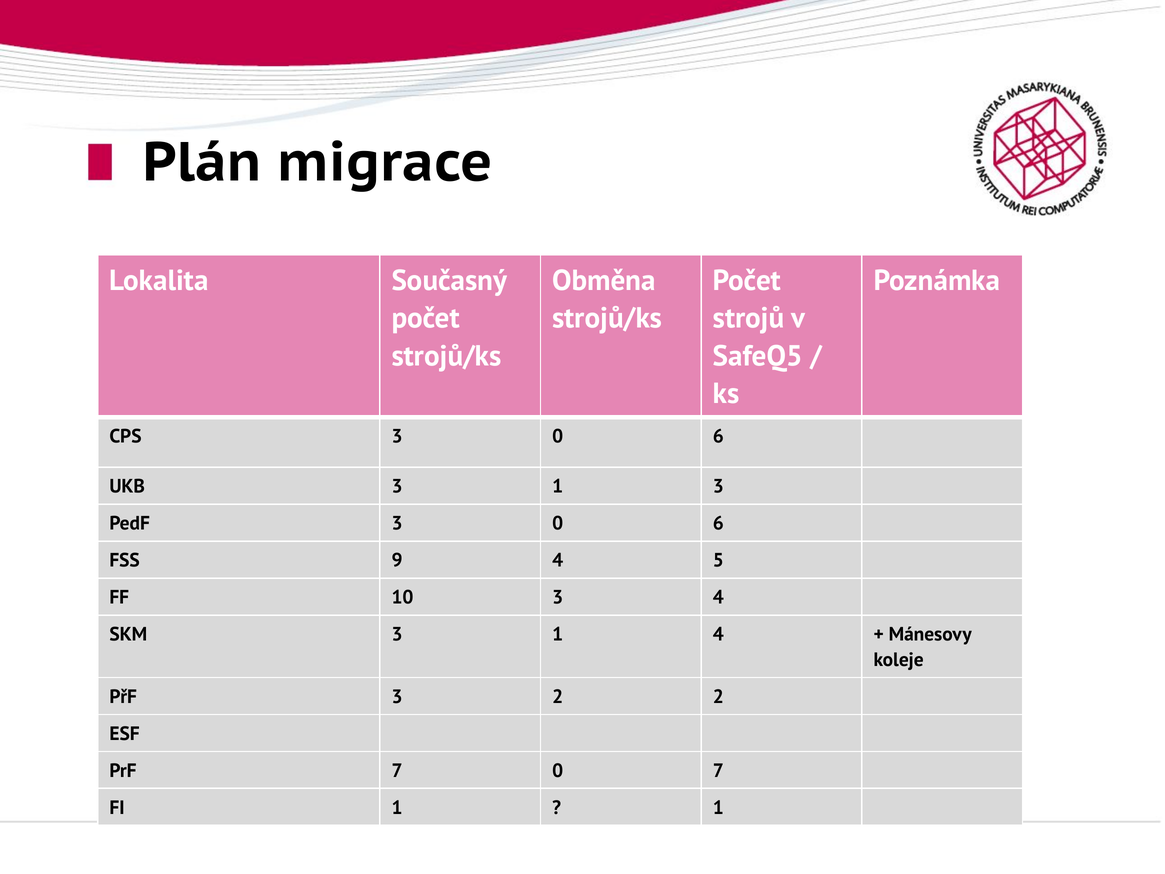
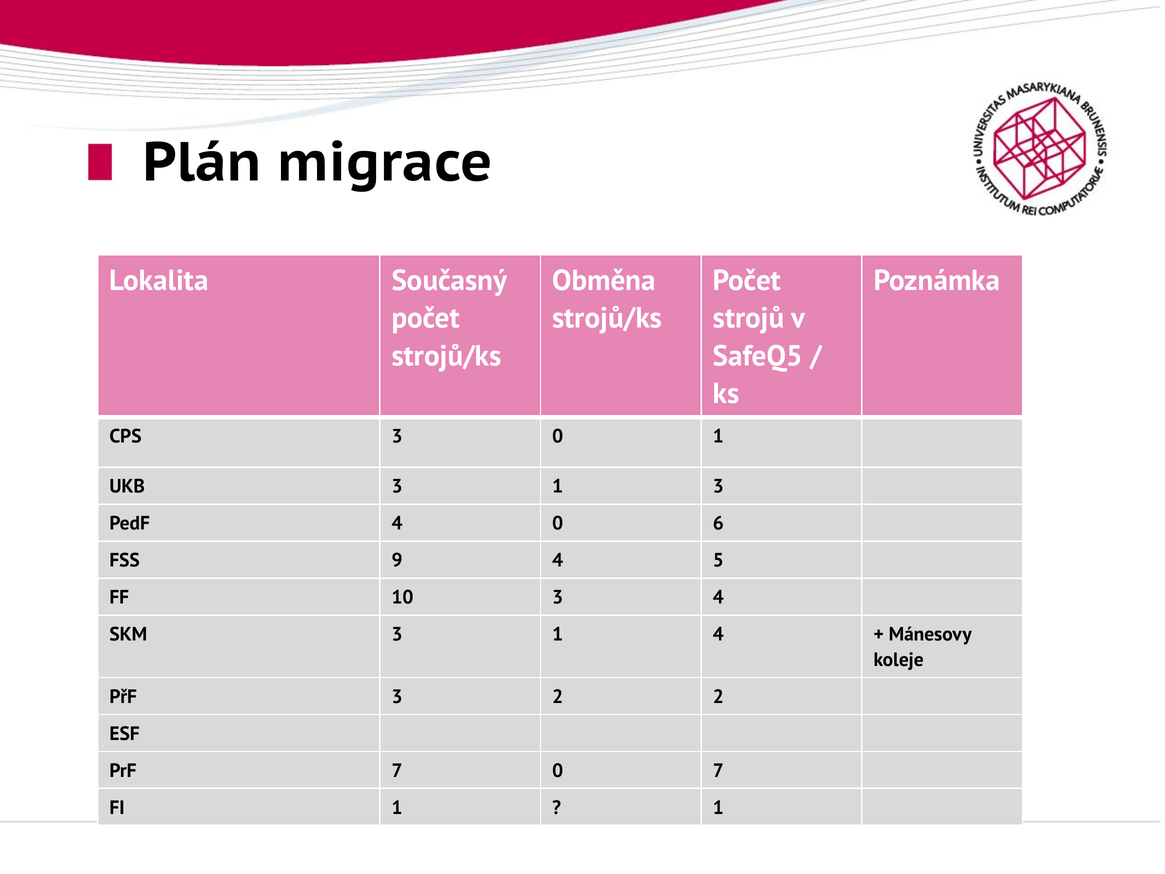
CPS 3 0 6: 6 -> 1 (718, 436)
PedF 3: 3 -> 4 (397, 523)
